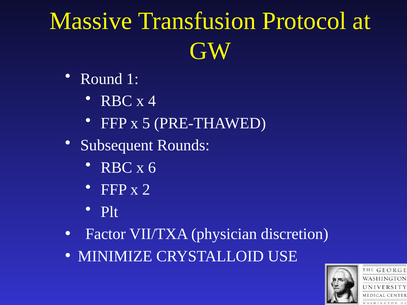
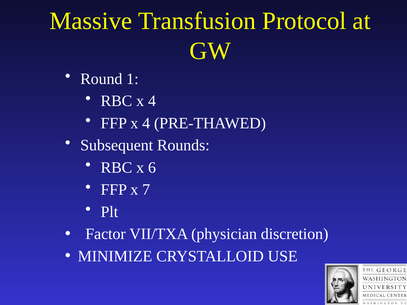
FFP x 5: 5 -> 4 (146, 123)
2: 2 -> 7 (146, 190)
